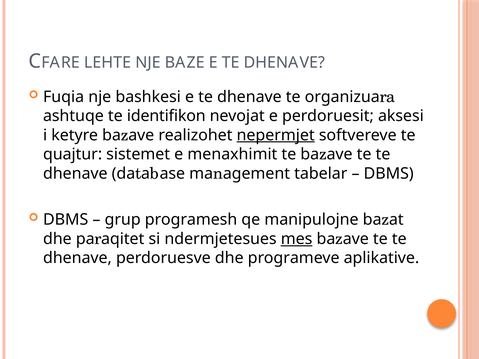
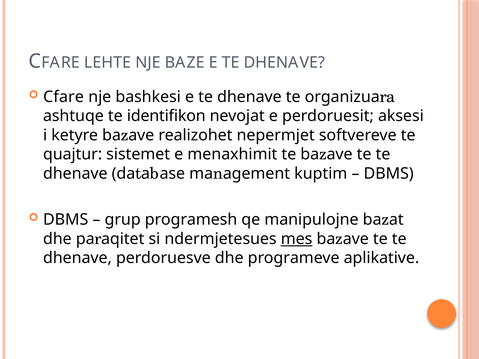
Fuqia: Fuqia -> Cfare (64, 97)
nepermjet underline: present -> none (276, 135)
tabelar: tabelar -> kuptim (321, 174)
